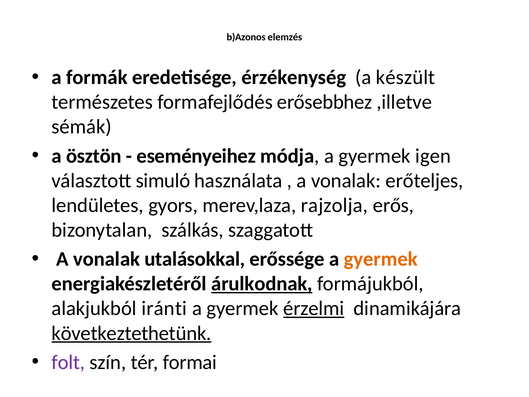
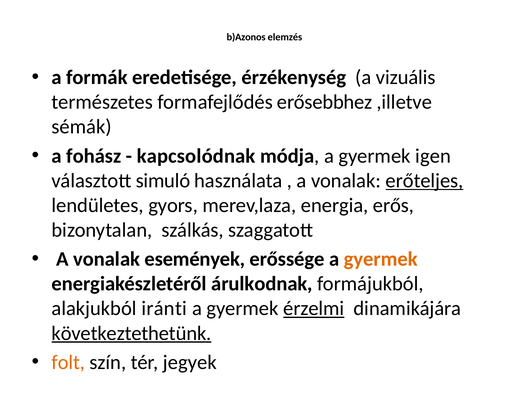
készült: készült -> vizuális (406, 77)
ösztön: ösztön -> fohász (94, 156)
eseményeihez: eseményeihez -> kapcsolódnak (196, 156)
erőteljes underline: none -> present (425, 180)
rajzolja: rajzolja -> energia (335, 205)
utalásokkal: utalásokkal -> események (195, 259)
árulkodnak underline: present -> none (262, 284)
folt colour: purple -> orange (68, 362)
formai: formai -> jegyek (190, 362)
